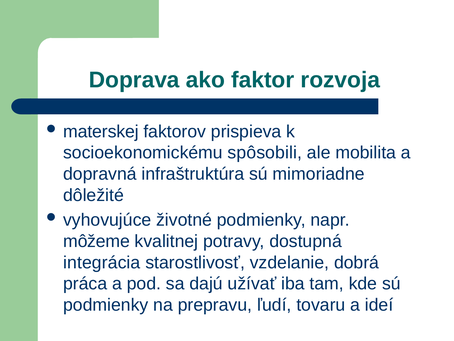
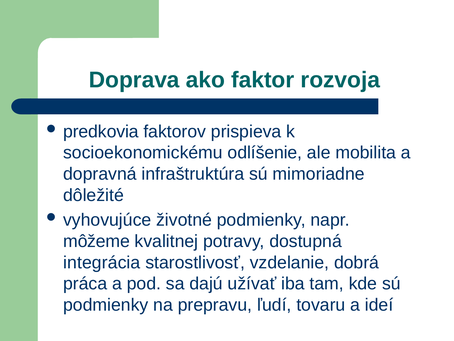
materskej: materskej -> predkovia (101, 131)
spôsobili: spôsobili -> odlíšenie (265, 153)
